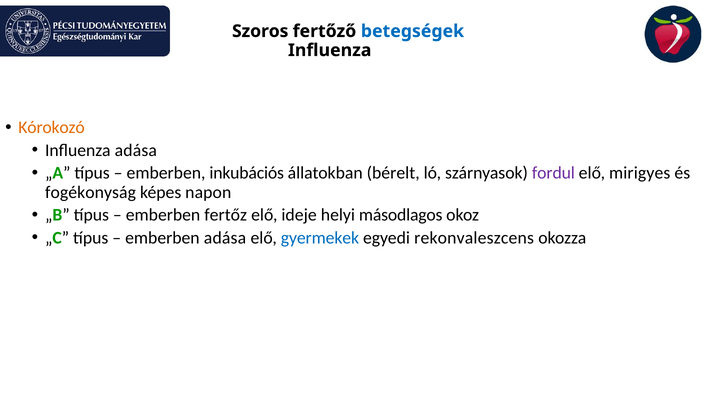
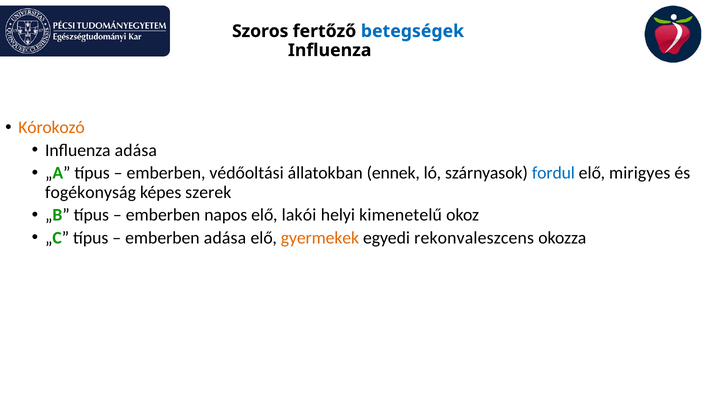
inkubációs: inkubációs -> védőoltási (247, 173)
bérelt: bérelt -> ennek (393, 173)
fordul colour: purple -> blue (553, 173)
napon: napon -> szerek (208, 192)
fertőz: fertőz -> napos (226, 215)
ideje: ideje -> lakói (299, 215)
másodlagos: másodlagos -> kimenetelű (401, 215)
gyermekek colour: blue -> orange (320, 238)
